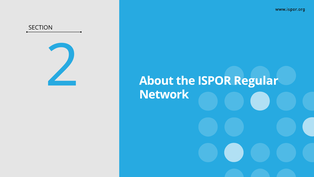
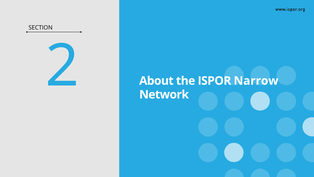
Regular: Regular -> Narrow (256, 81)
